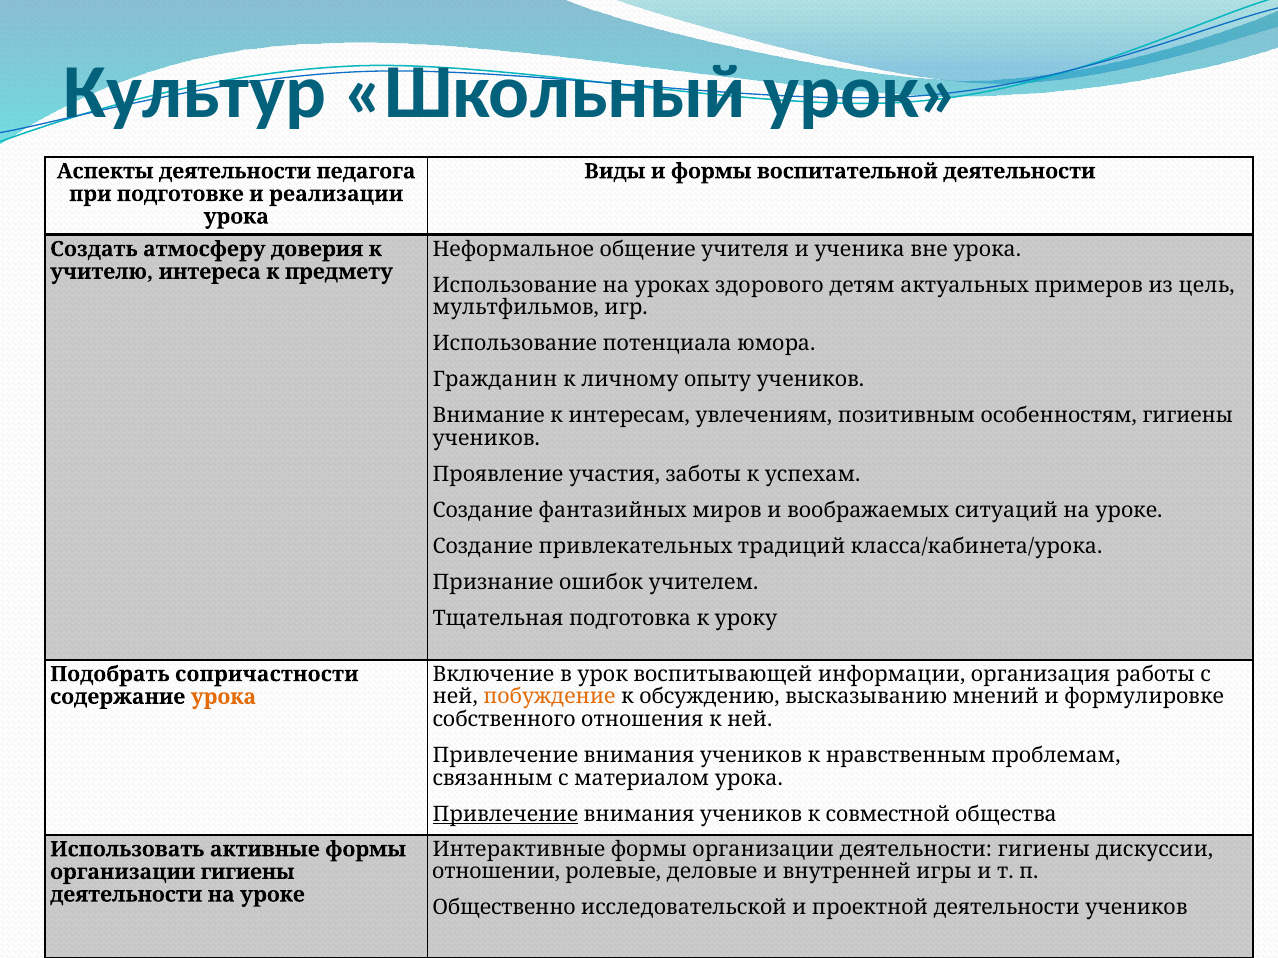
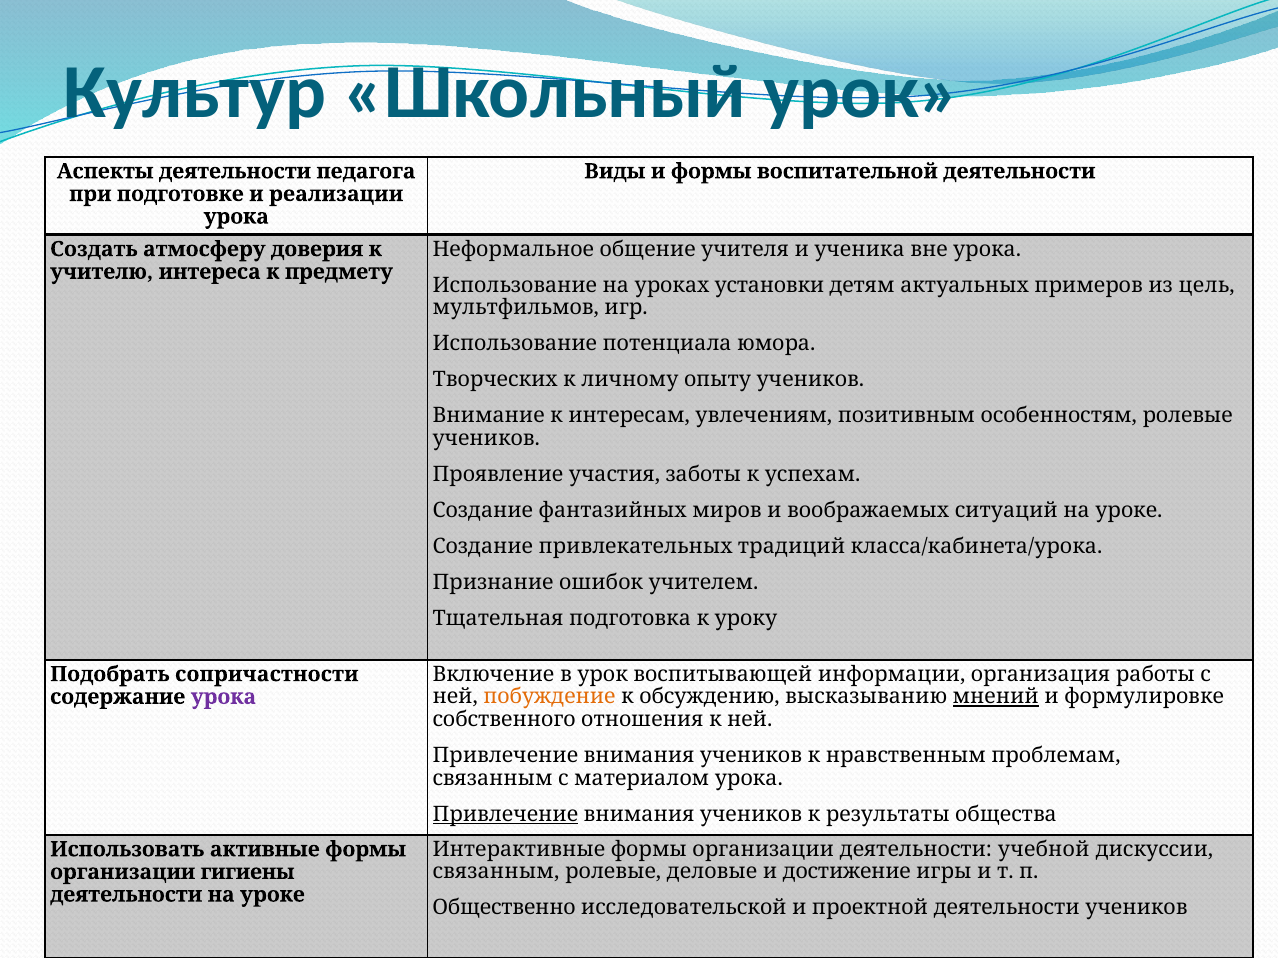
здорового: здорового -> установки (770, 285)
Гражданин: Гражданин -> Творческих (495, 380)
особенностям гигиены: гигиены -> ролевые (1188, 416)
урока colour: orange -> purple (223, 697)
мнений underline: none -> present (996, 697)
совместной: совместной -> результаты (888, 814)
деятельности гигиены: гигиены -> учебной (1044, 850)
отношении: отношении -> связанным (496, 872)
внутренней: внутренней -> достижение (847, 872)
